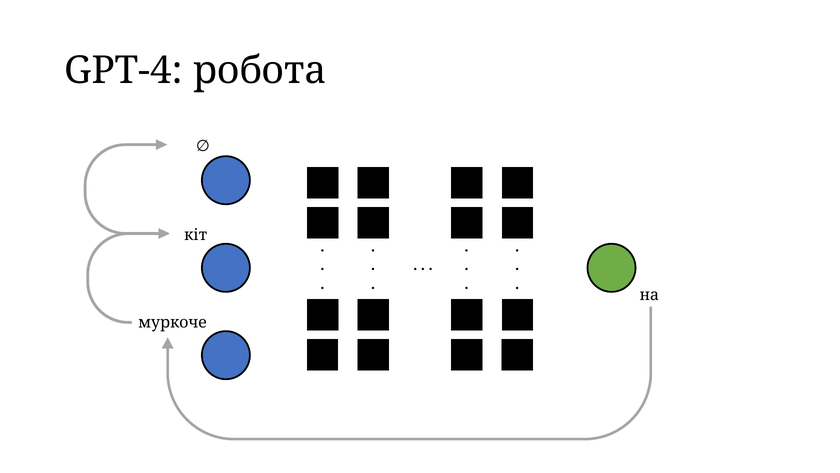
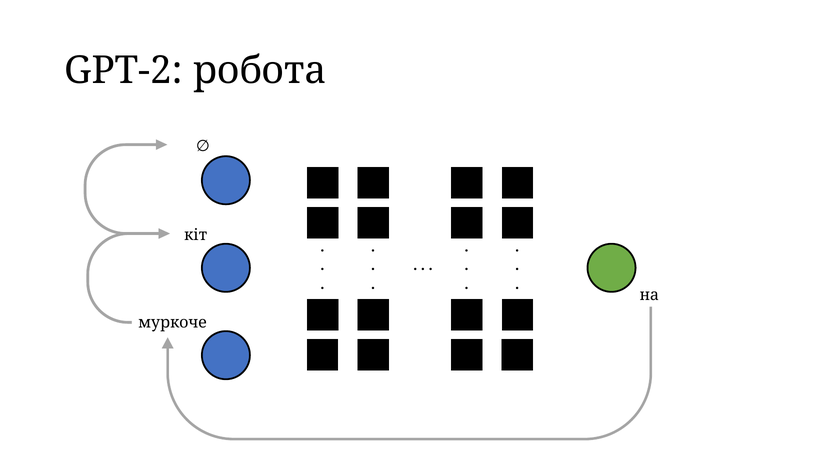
GPT-4: GPT-4 -> GPT-2 (123, 71)
